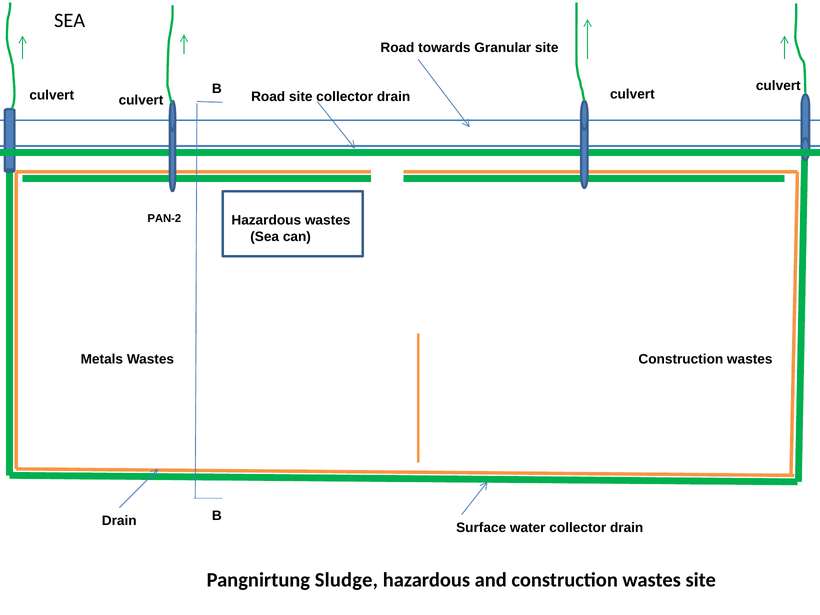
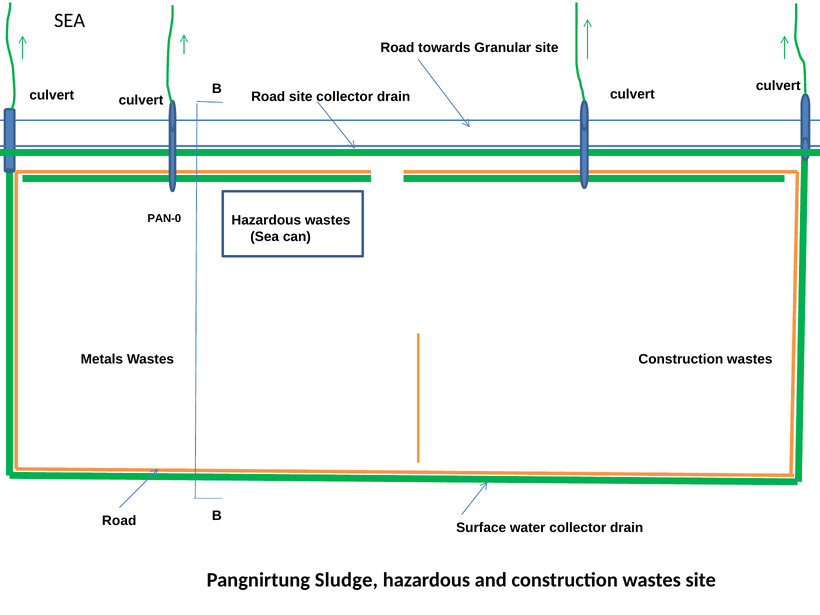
PAN-2: PAN-2 -> PAN-0 (164, 219)
Drain: Drain -> Road (119, 521)
